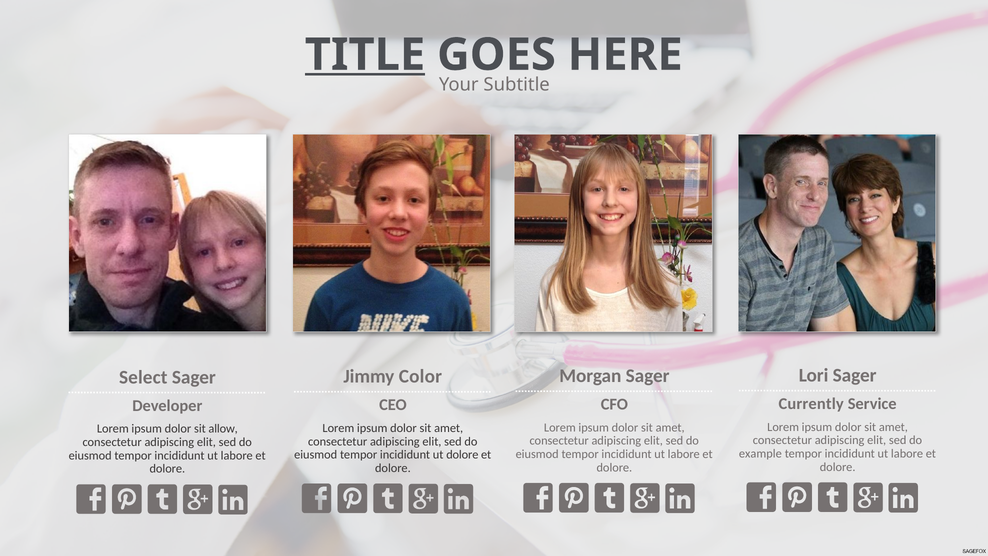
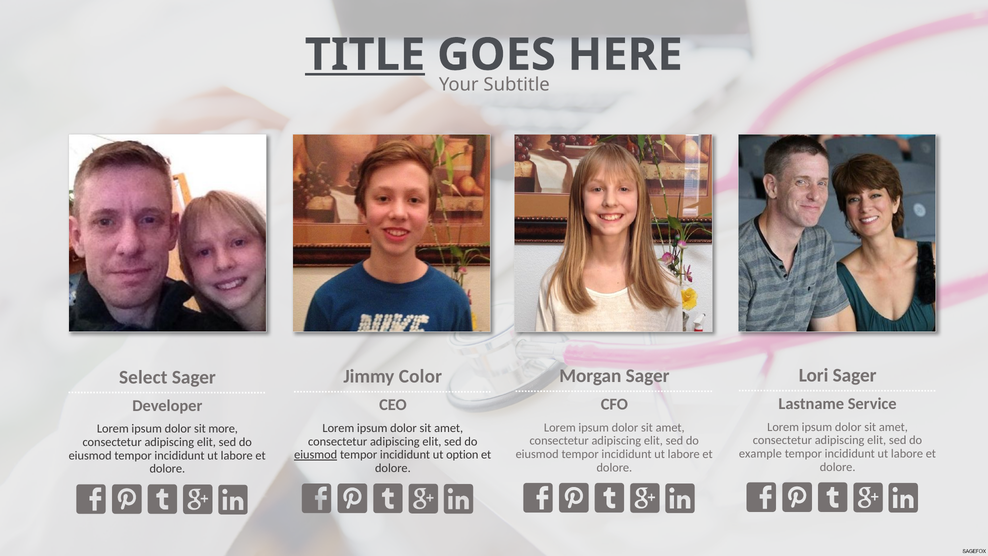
Currently: Currently -> Lastname (811, 404)
allow: allow -> more (223, 429)
eiusmod underline: none -> present (316, 455)
ut dolore: dolore -> option (462, 455)
